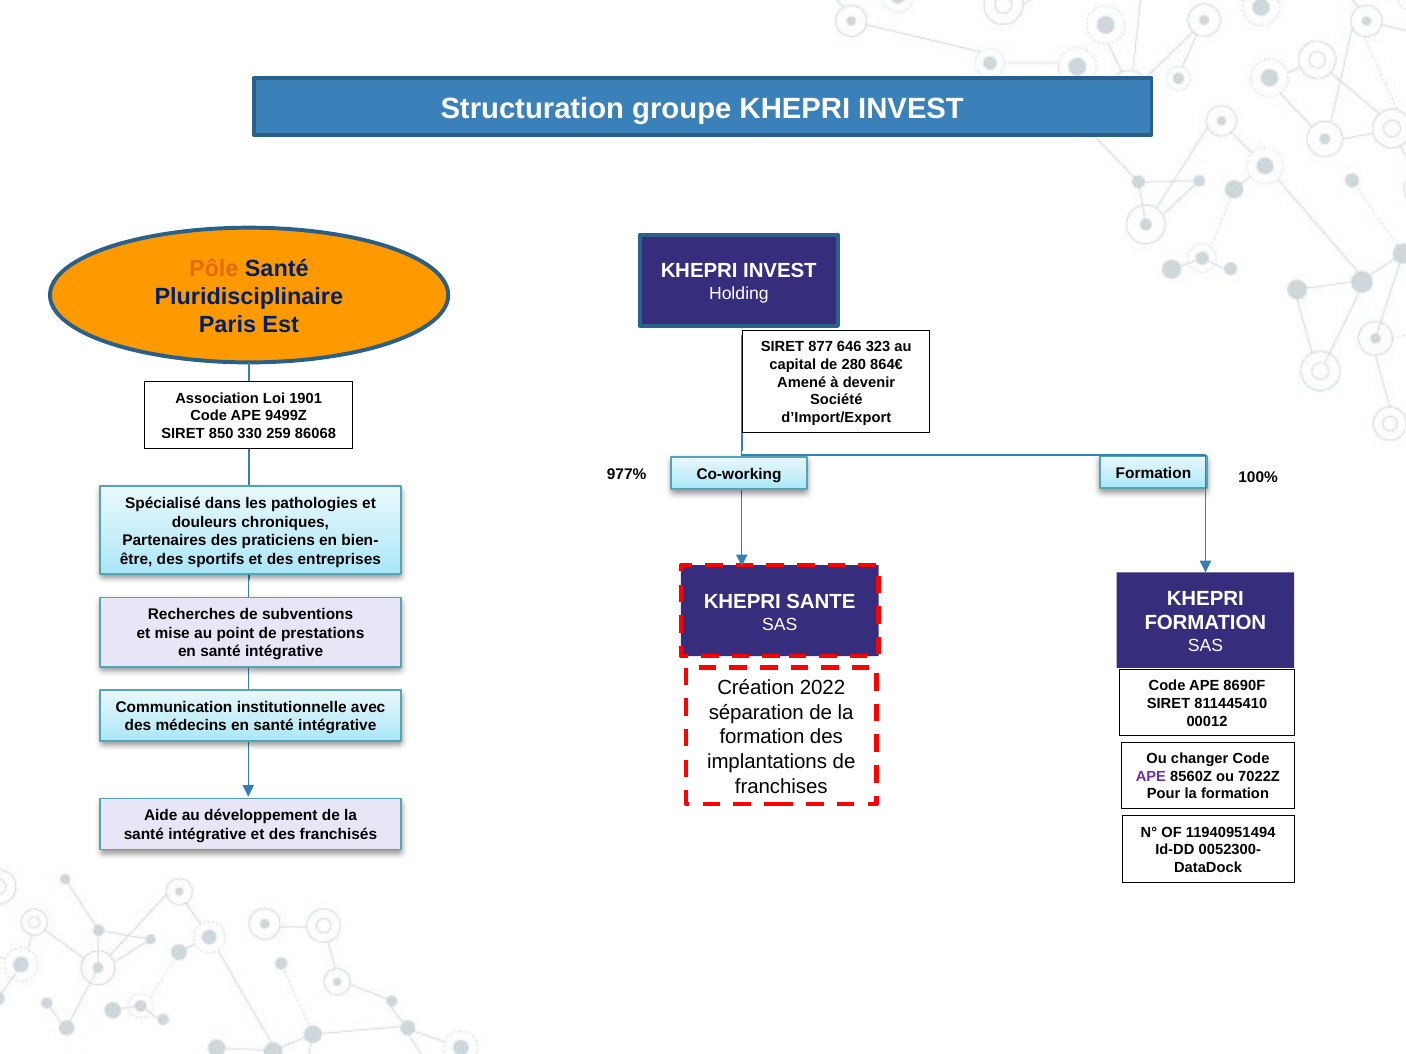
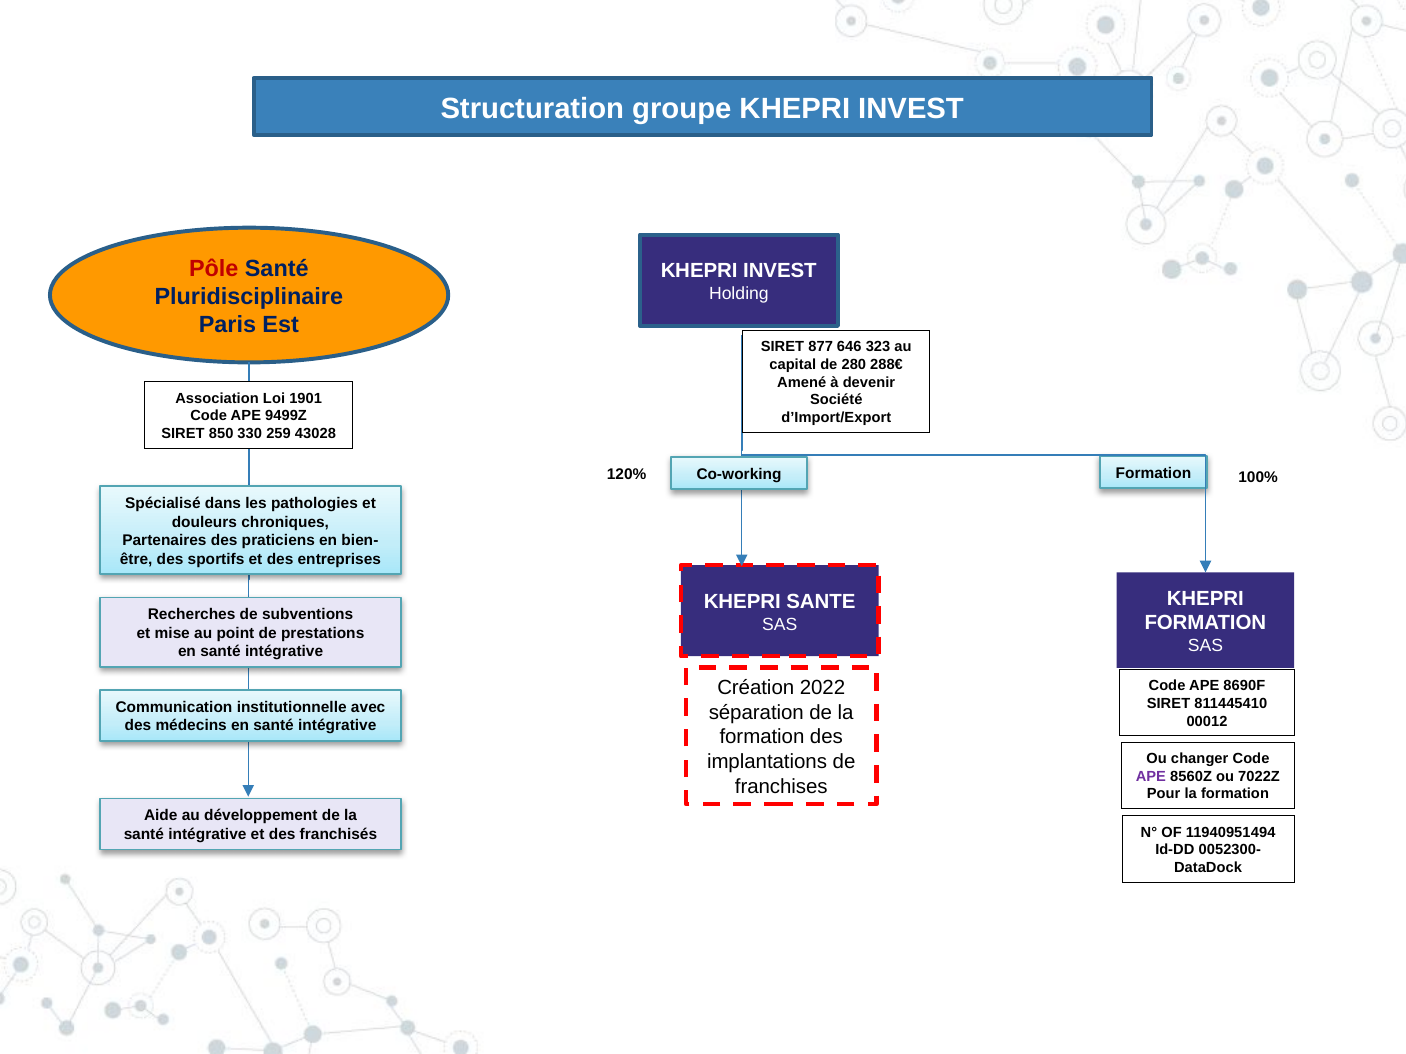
Pôle colour: orange -> red (214, 269)
864€: 864€ -> 288€ (886, 365)
86068: 86068 -> 43028 (315, 434)
977%: 977% -> 120% (627, 474)
